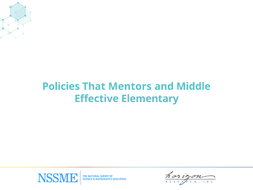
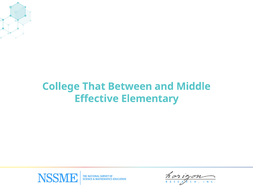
Policies: Policies -> College (61, 86)
Mentors: Mentors -> Between (130, 86)
